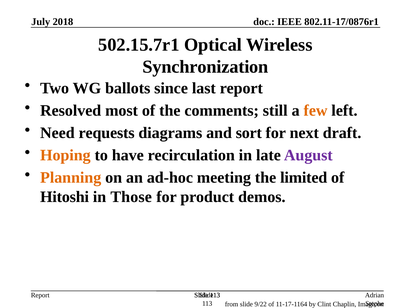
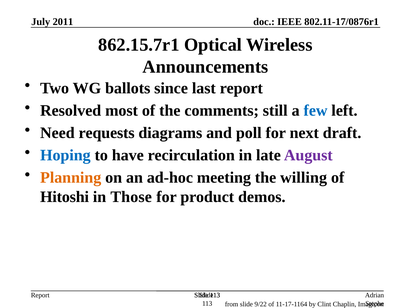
2018: 2018 -> 2011 (63, 22)
502.15.7r1: 502.15.7r1 -> 862.15.7r1 (139, 45)
Synchronization: Synchronization -> Announcements (205, 67)
few colour: orange -> blue (316, 111)
sort: sort -> poll (249, 133)
Hoping colour: orange -> blue (65, 155)
limited: limited -> willing (304, 178)
